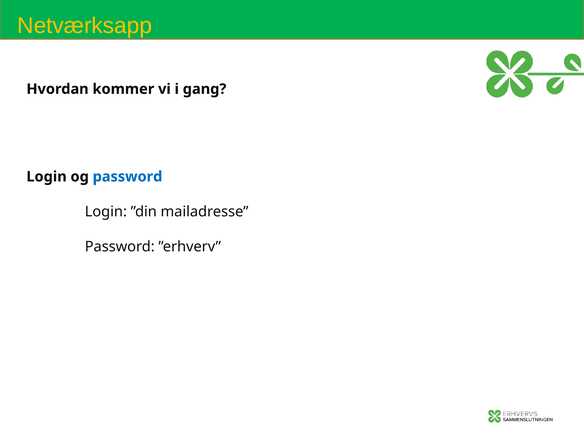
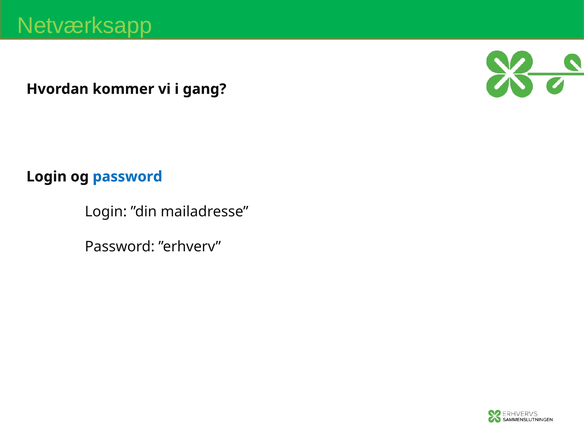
Netværksapp colour: yellow -> light green (85, 26)
